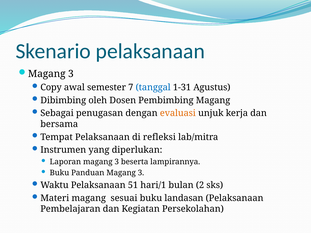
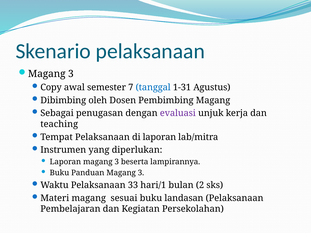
evaluasi colour: orange -> purple (178, 113)
bersama: bersama -> teaching (59, 124)
di refleksi: refleksi -> laporan (159, 137)
51: 51 -> 33 (133, 185)
